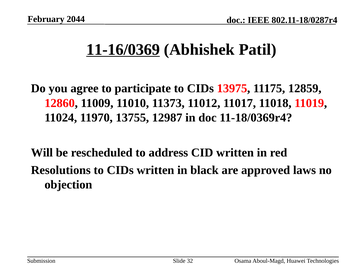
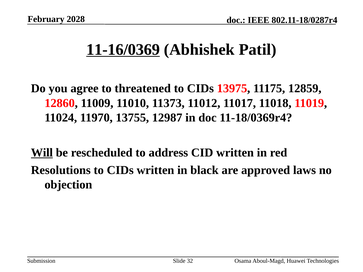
2044: 2044 -> 2028 (76, 19)
participate: participate -> threatened (143, 89)
Will underline: none -> present (42, 153)
